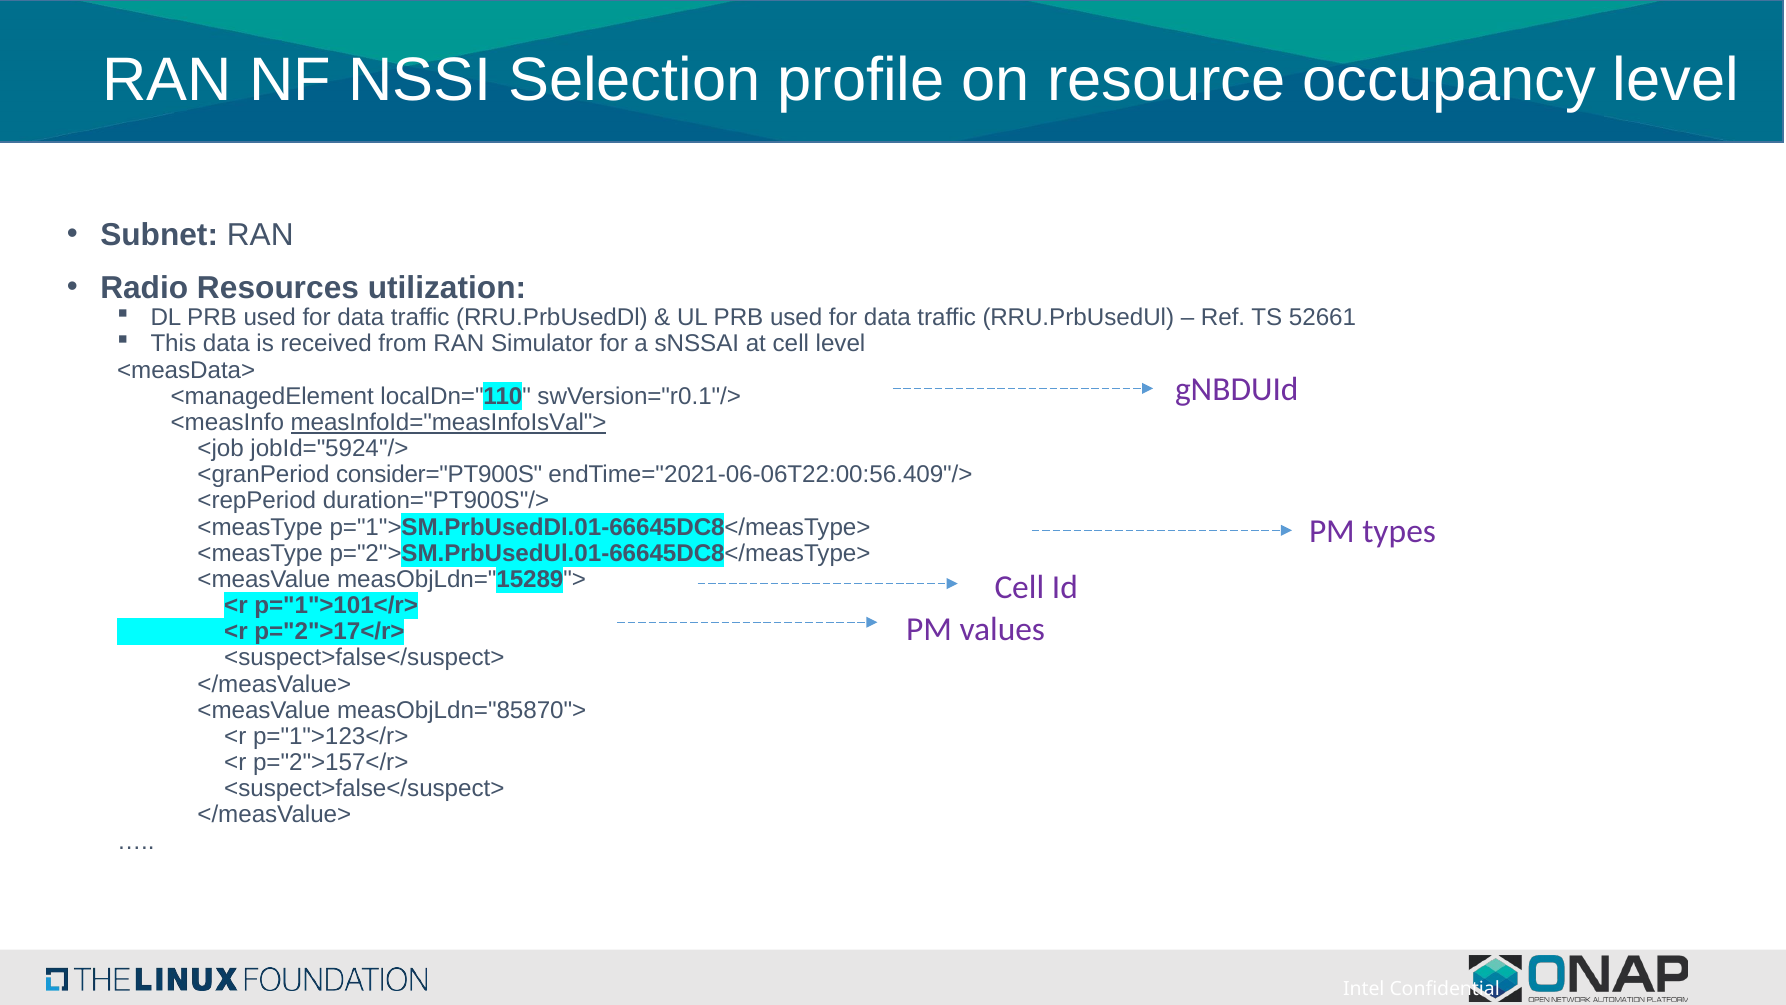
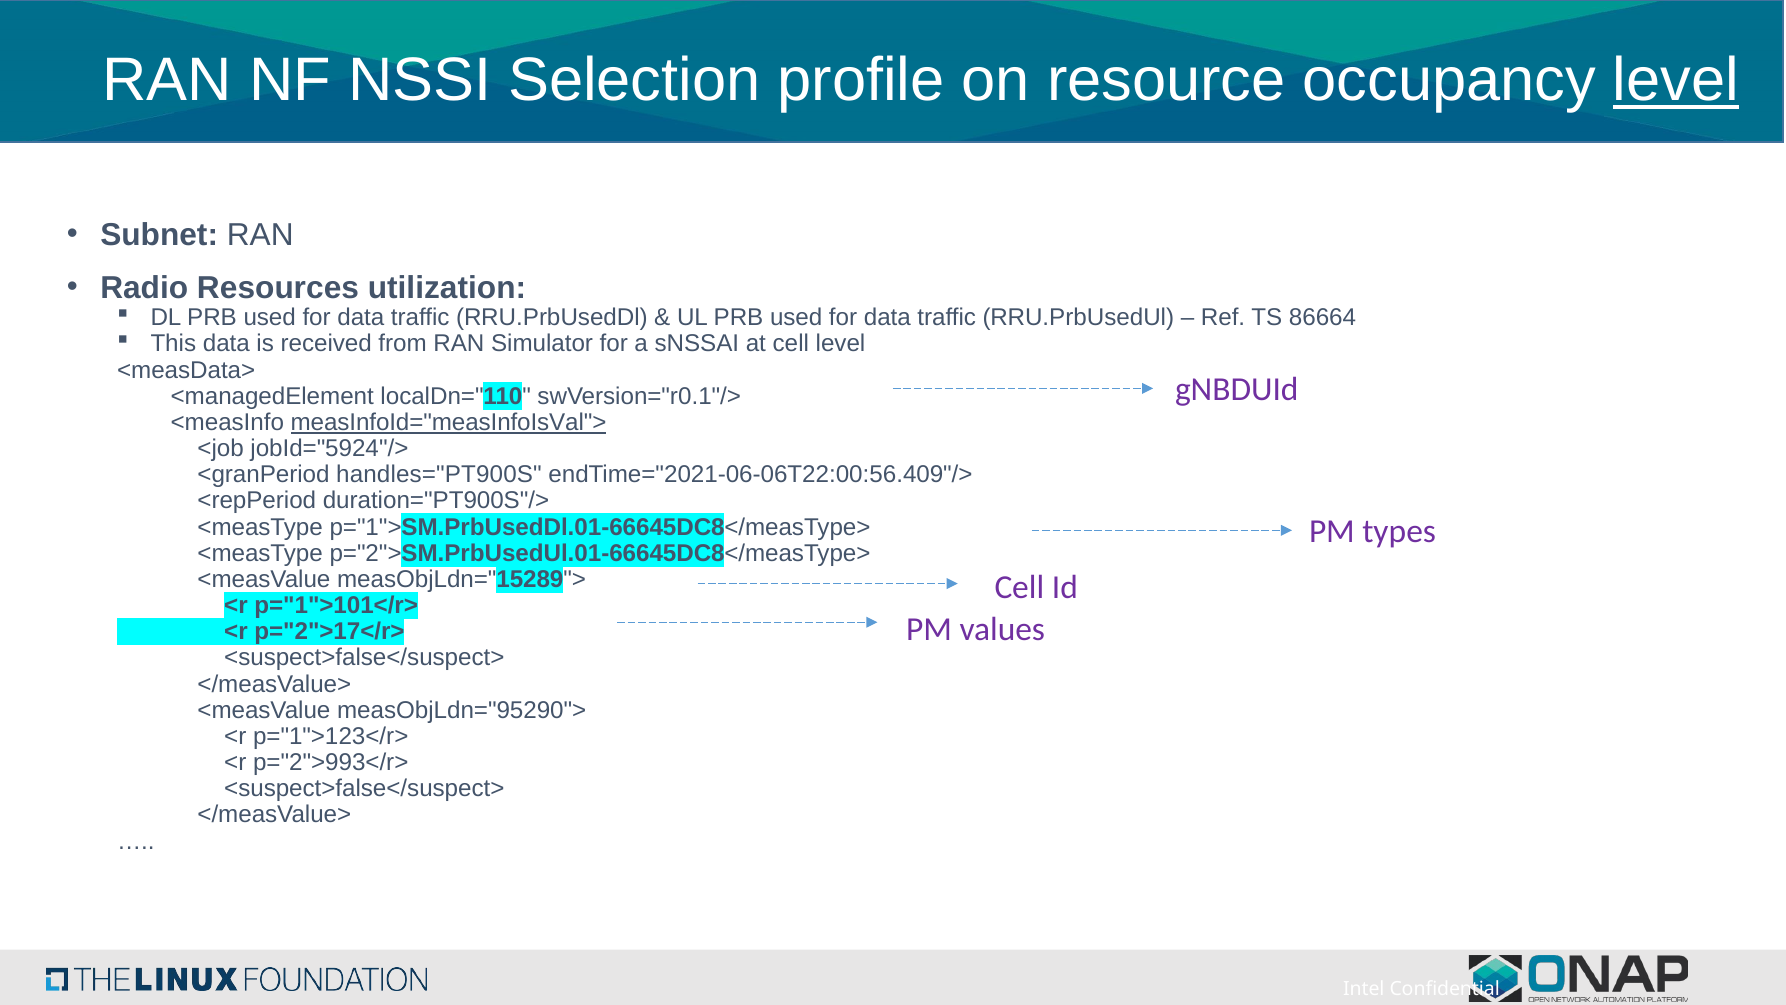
level underline: none -> present (1676, 80)
52661: 52661 -> 86664 (1323, 318)
consider="PT900S: consider="PT900S -> handles="PT900S (439, 475)
measObjLdn="85870">: measObjLdn="85870"> -> measObjLdn="95290"> (462, 710)
p="2">157</r>: p="2">157</r> -> p="2">993</r> (331, 762)
